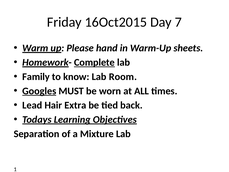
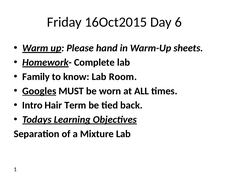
7: 7 -> 6 (178, 22)
Complete underline: present -> none (94, 62)
Lead: Lead -> Intro (32, 105)
Extra: Extra -> Term (75, 105)
